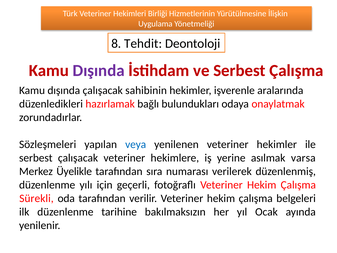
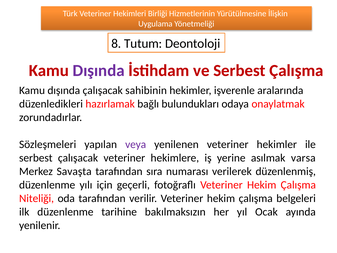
Tehdit: Tehdit -> Tutum (143, 44)
veya colour: blue -> purple (136, 144)
Üyelikle: Üyelikle -> Savaşta (74, 171)
Sürekli: Sürekli -> Niteliği (37, 198)
